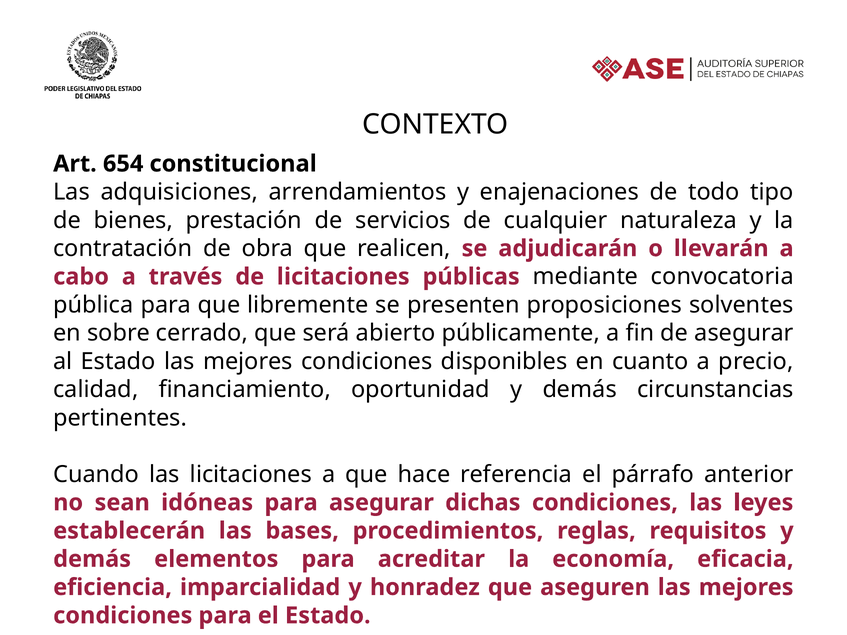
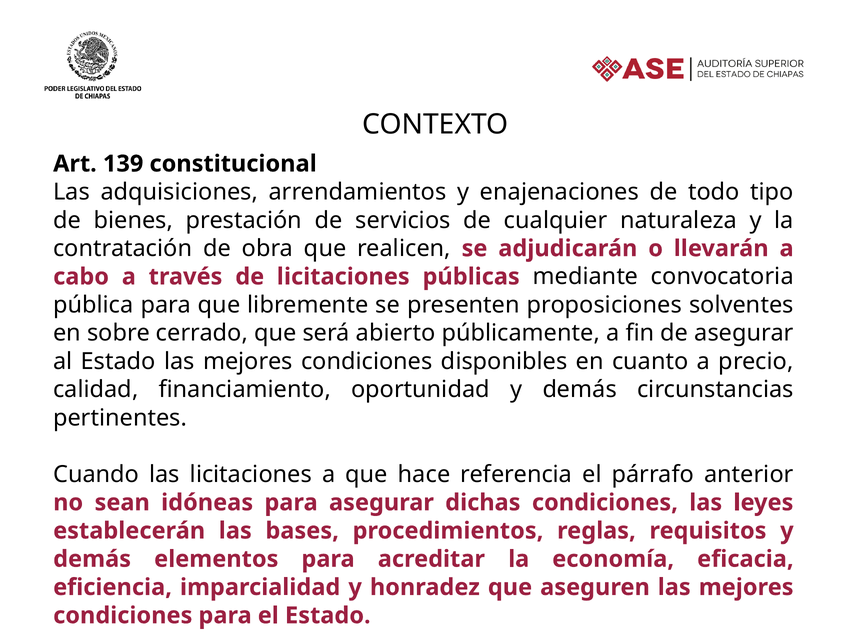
654: 654 -> 139 (123, 164)
